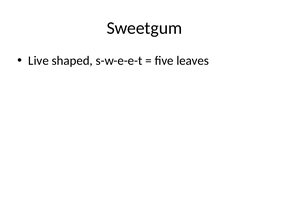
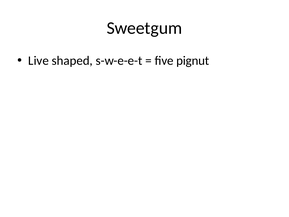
leaves: leaves -> pignut (193, 61)
